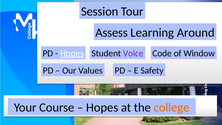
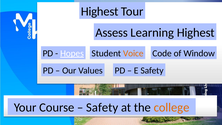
Session: Session -> Highest (100, 11)
Learning Around: Around -> Highest (196, 33)
Voice colour: purple -> orange (133, 53)
Hopes: Hopes -> Safety (102, 107)
